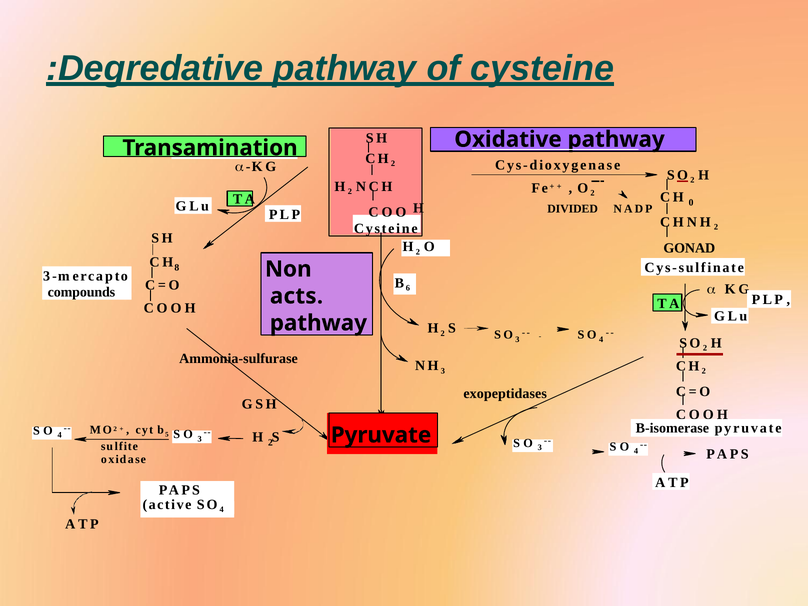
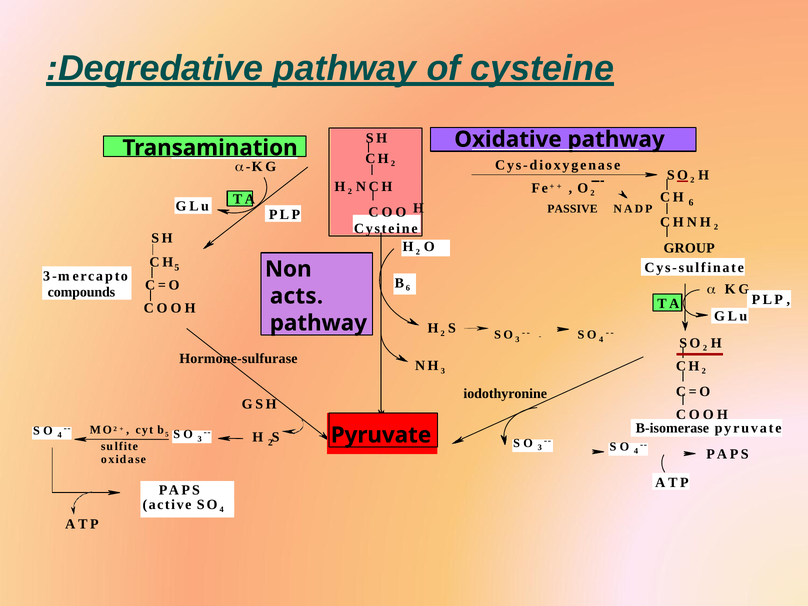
CH 0: 0 -> 6 (691, 203)
DIVIDED: DIVIDED -> PASSIVE (573, 209)
GONAD: GONAD -> GROUP (689, 248)
CH 8: 8 -> 5 (177, 268)
Ammonia-sulfurase: Ammonia-sulfurase -> Hormone-sulfurase (238, 359)
exopeptidases: exopeptidases -> iodothyronine (505, 394)
